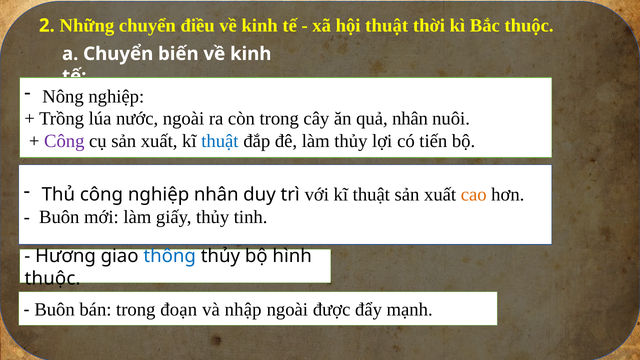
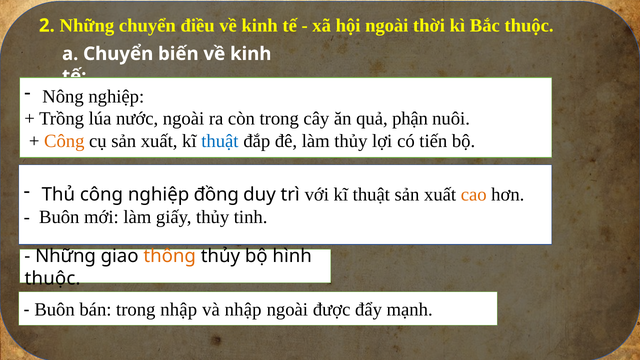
hội thuật: thuật -> ngoài (387, 26)
quả nhân: nhân -> phận (410, 119)
Công colour: purple -> orange (64, 141)
nghiệp nhân: nhân -> đồng (216, 195)
Hương: Hương -> Những (66, 256)
thông colour: blue -> orange (170, 256)
trong đoạn: đoạn -> nhập (179, 310)
